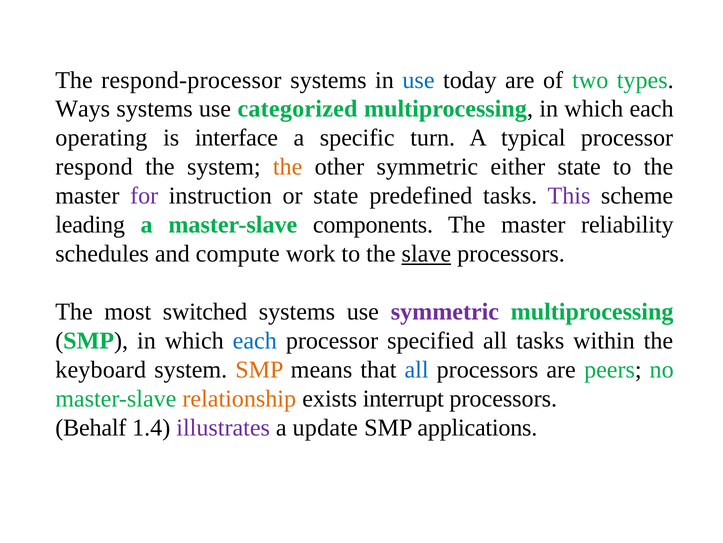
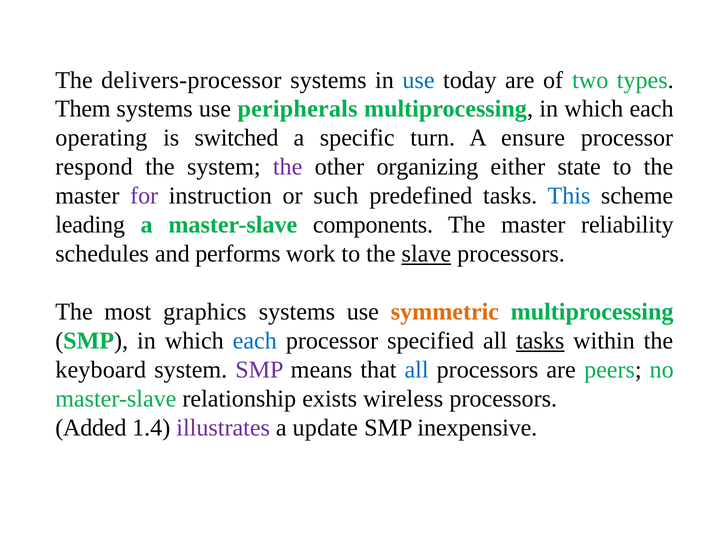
respond-processor: respond-processor -> delivers-processor (191, 80)
Ways: Ways -> Them (83, 109)
categorized: categorized -> peripherals (298, 109)
interface: interface -> switched (236, 138)
typical: typical -> ensure (533, 138)
the colour: orange -> purple (288, 167)
other symmetric: symmetric -> organizing (427, 167)
or state: state -> such (336, 196)
This colour: purple -> blue (569, 196)
compute: compute -> performs (238, 253)
switched: switched -> graphics (205, 311)
symmetric colour: purple -> orange (445, 311)
tasks underline: none -> present (540, 340)
SMP colour: orange -> purple (259, 369)
relationship colour: orange -> black (239, 398)
interrupt: interrupt -> wireless (403, 398)
Behalf: Behalf -> Added (91, 427)
applications: applications -> inexpensive (477, 427)
